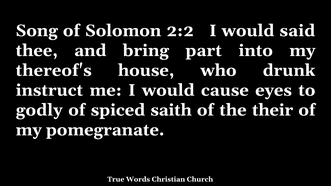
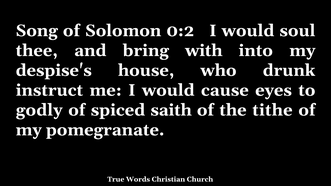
2:2: 2:2 -> 0:2 (180, 31)
said: said -> soul (297, 31)
part: part -> with (204, 51)
thereof's: thereof's -> despise's (54, 70)
their: their -> tithe (272, 110)
